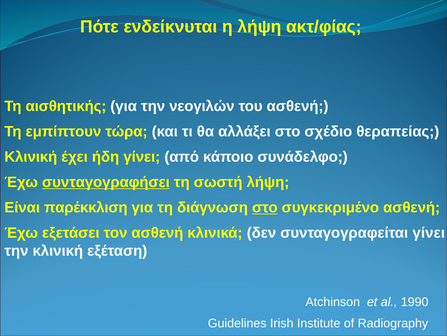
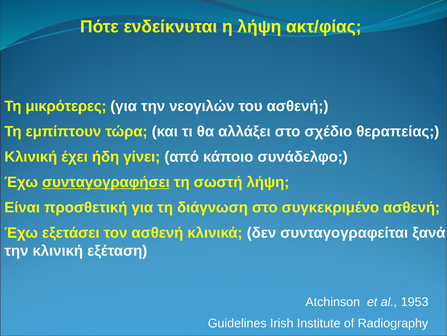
αισθητικής: αισθητικής -> μικρότερες (66, 106)
παρέκκλιση: παρέκκλιση -> προσθετική (86, 207)
στο underline: present -> none (265, 207)
συνταγογραφείται γίνει: γίνει -> ξανά (429, 232)
1990: 1990 -> 1953 (415, 301)
